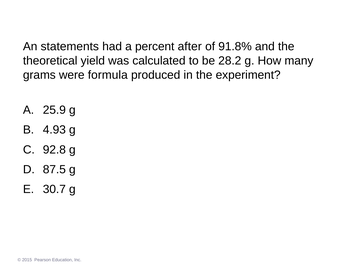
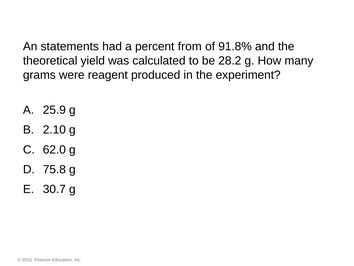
after: after -> from (190, 46)
formula: formula -> reagent (108, 75)
4.93: 4.93 -> 2.10 (54, 130)
92.8: 92.8 -> 62.0 (54, 149)
87.5: 87.5 -> 75.8 (54, 169)
